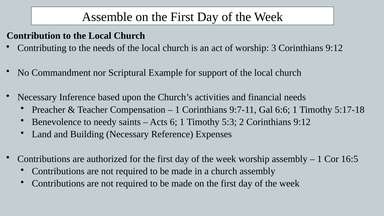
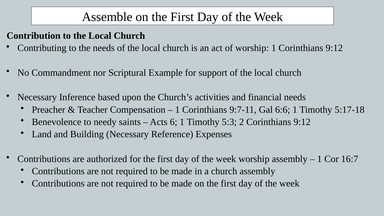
worship 3: 3 -> 1 (274, 48)
16:5: 16:5 -> 16:7 (350, 159)
